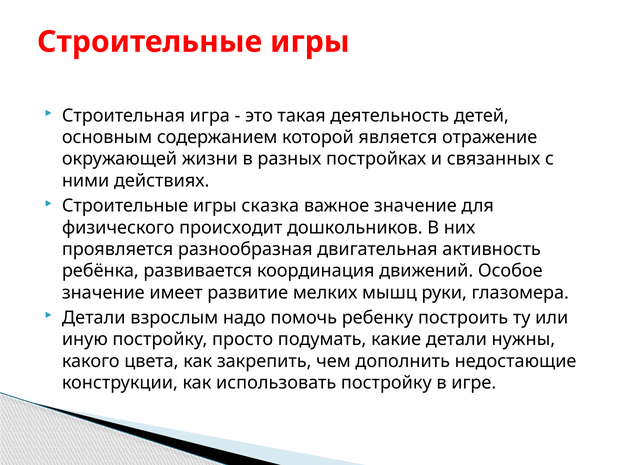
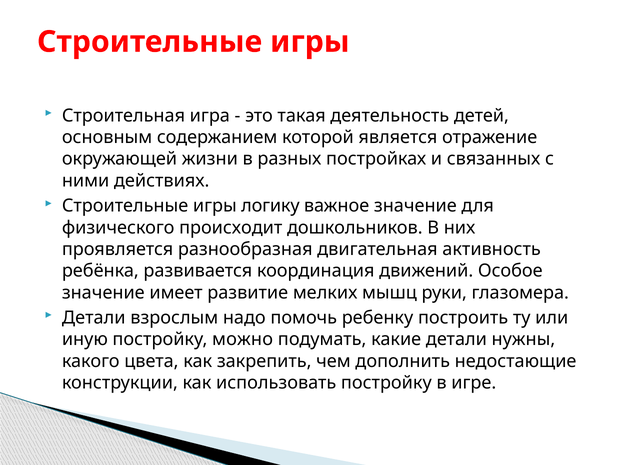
сказка: сказка -> логику (270, 206)
просто: просто -> можно (243, 339)
